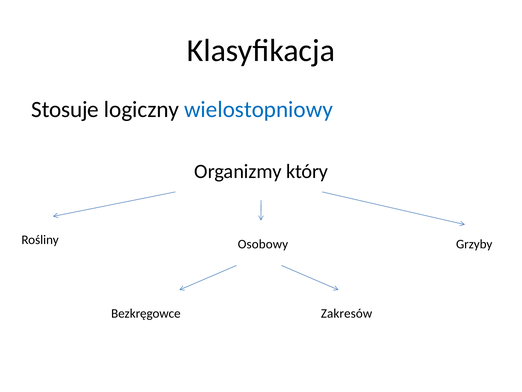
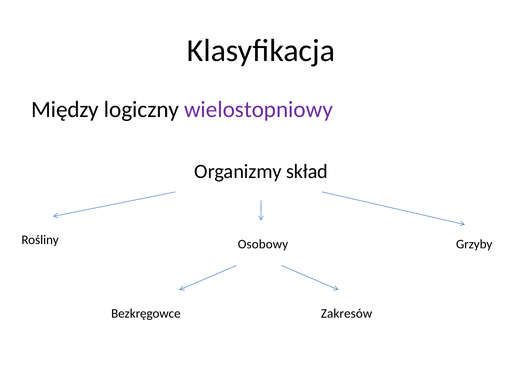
Stosuje: Stosuje -> Między (65, 110)
wielostopniowy colour: blue -> purple (258, 110)
który: który -> skład (307, 171)
